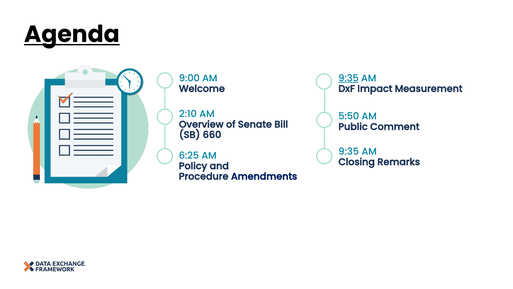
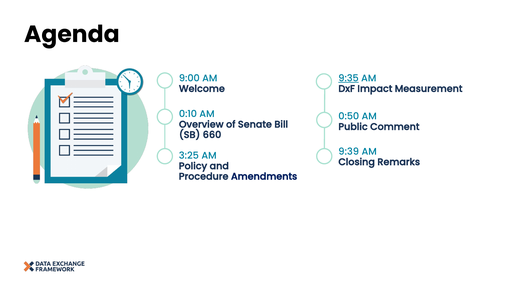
Agenda underline: present -> none (72, 34)
2:10: 2:10 -> 0:10 (188, 114)
5:50: 5:50 -> 0:50 (349, 116)
9:35: 9:35 -> 9:39 (349, 151)
6:25: 6:25 -> 3:25 (189, 155)
